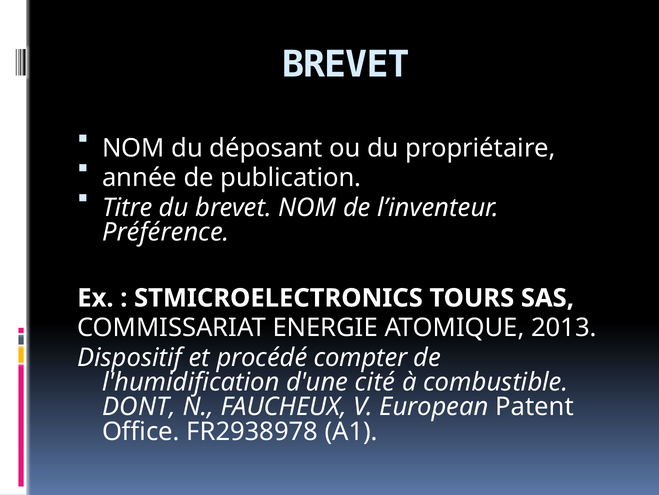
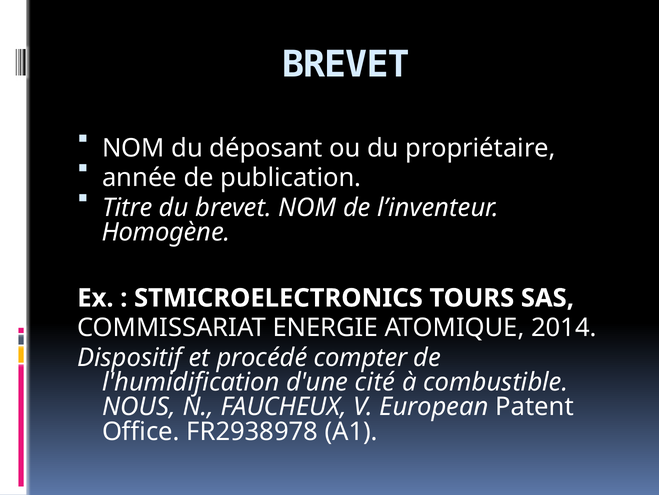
Préférence: Préférence -> Homogène (166, 232)
2013: 2013 -> 2014 (564, 327)
DONT: DONT -> NOUS (139, 406)
